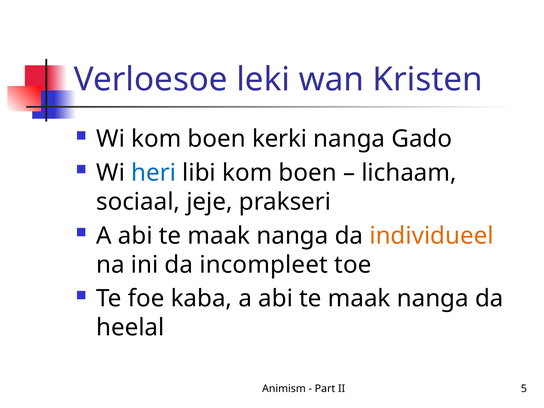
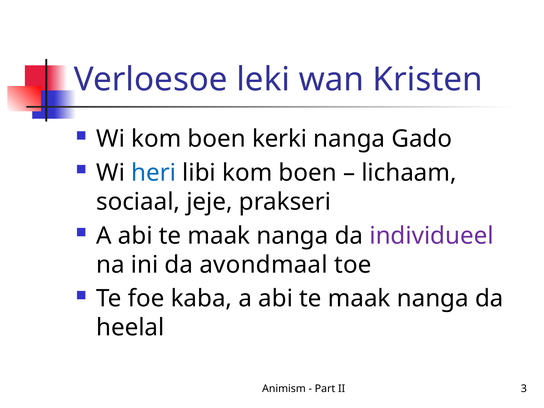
individueel colour: orange -> purple (432, 236)
incompleet: incompleet -> avondmaal (264, 265)
5: 5 -> 3 (524, 389)
